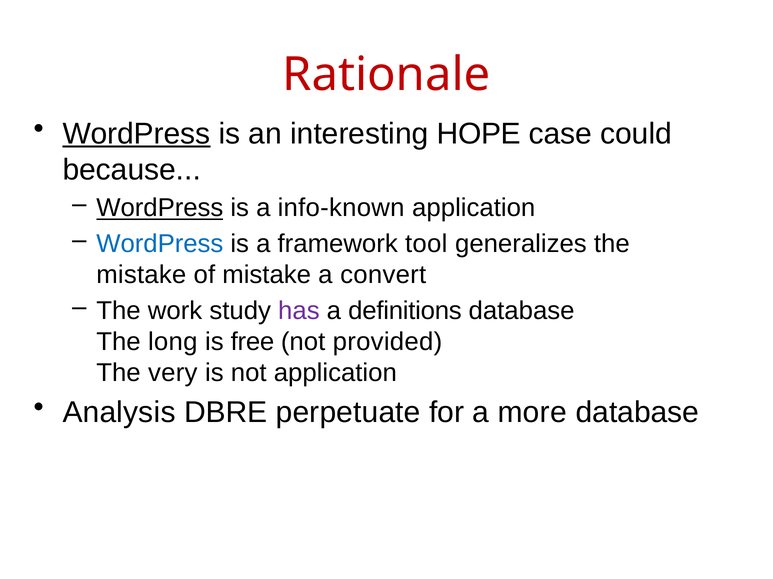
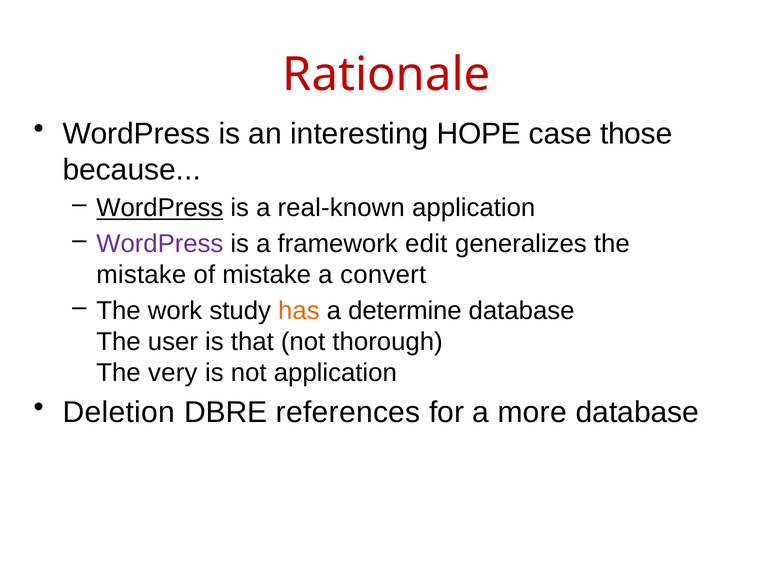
WordPress underline: present -> none (136, 134)
could: could -> those (636, 134)
info-known: info-known -> real-known (341, 208)
WordPress colour: blue -> purple (160, 244)
tool: tool -> edit (426, 244)
has colour: purple -> orange (299, 311)
definitions: definitions -> determine (405, 311)
long: long -> user (173, 342)
free: free -> that (252, 342)
provided: provided -> thorough (388, 342)
Analysis: Analysis -> Deletion (119, 413)
perpetuate: perpetuate -> references (348, 413)
